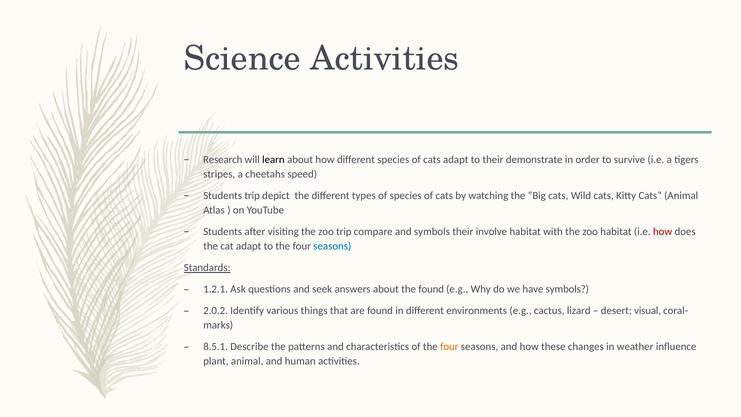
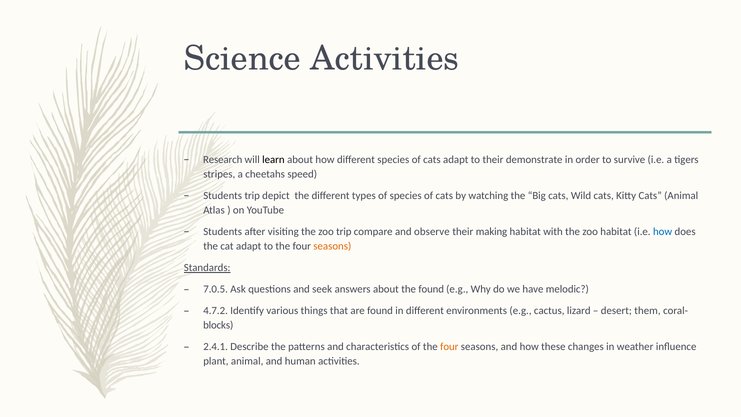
and symbols: symbols -> observe (432, 232)
involve: involve -> making (492, 232)
how colour: red -> blue (663, 232)
seasons colour: blue -> orange (332, 246)
1.2.1: 1.2.1 -> 7.0.5 (216, 289)
have symbols: symbols -> melodic (567, 289)
2.0.2: 2.0.2 -> 4.7.2 (216, 311)
visual: visual -> them (647, 311)
marks: marks -> blocks (218, 325)
8.5.1: 8.5.1 -> 2.4.1 (216, 347)
